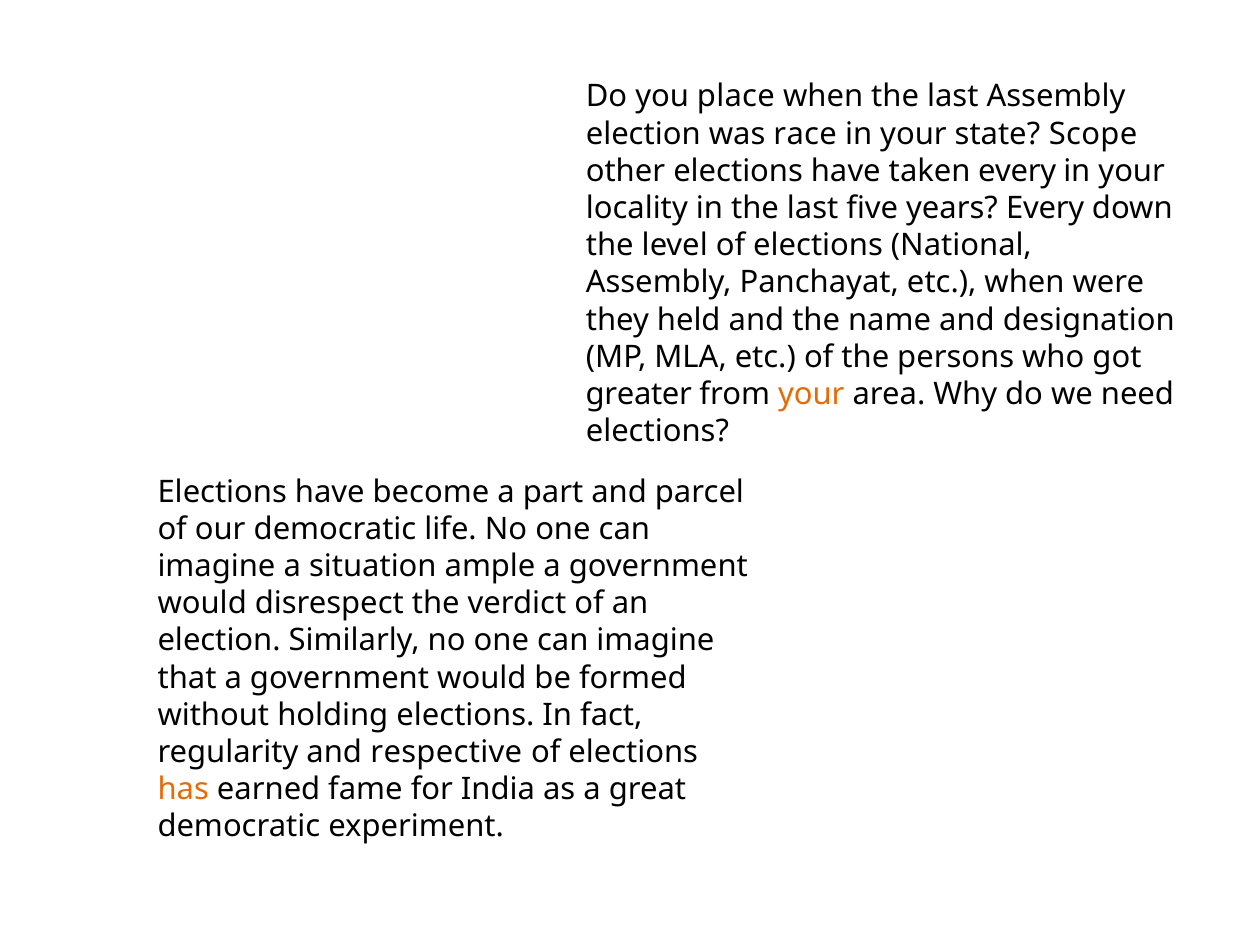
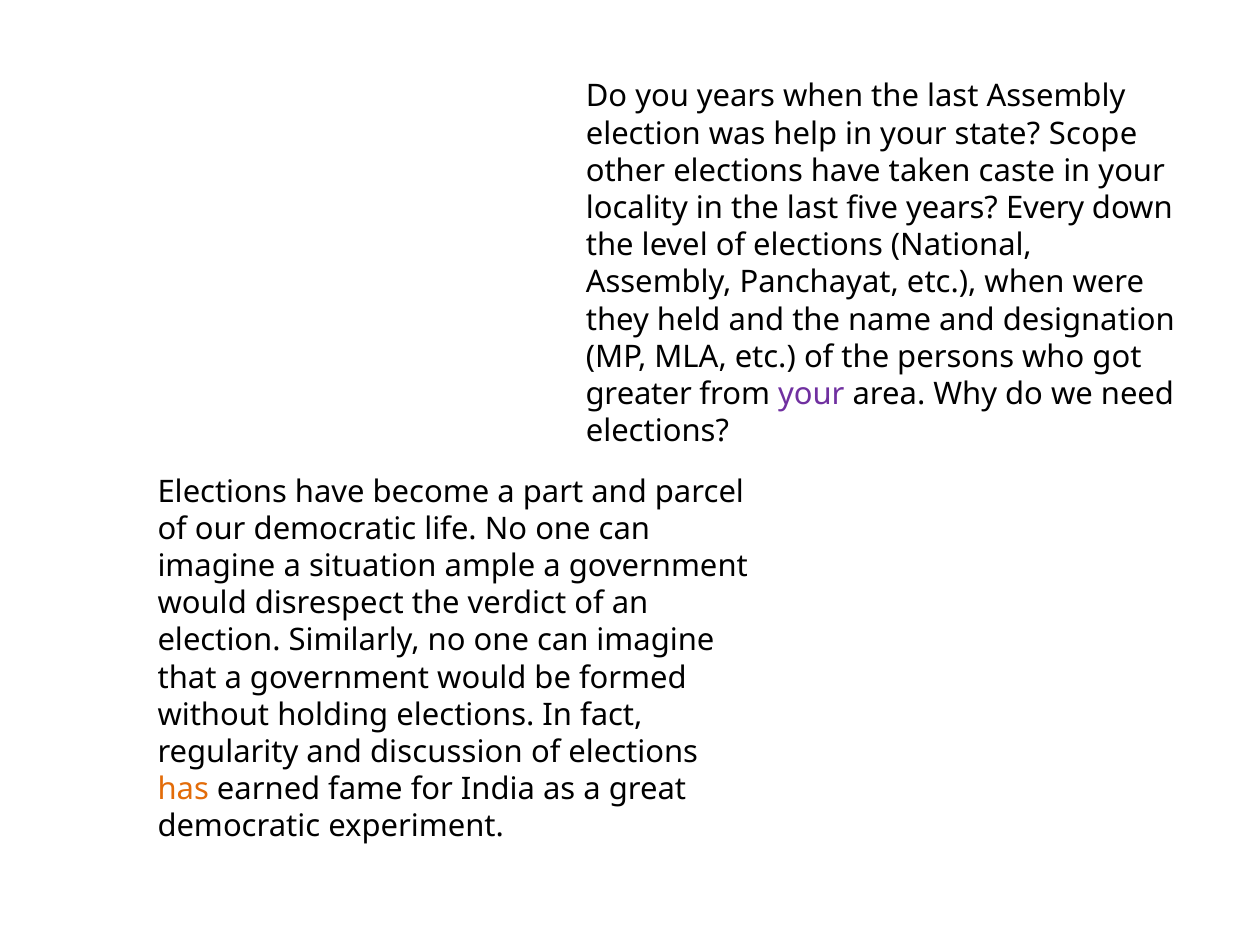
you place: place -> years (736, 97)
race: race -> help (805, 134)
taken every: every -> caste (1017, 171)
your colour: orange -> purple (811, 394)
respective: respective -> discussion (446, 752)
